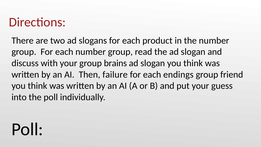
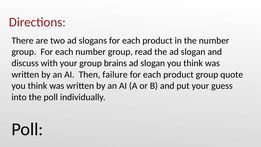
endings: endings -> product (178, 74)
friend: friend -> quote (232, 74)
